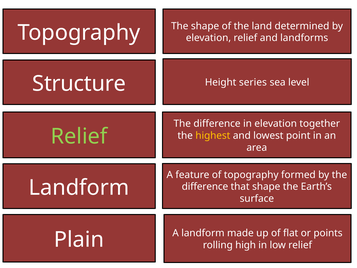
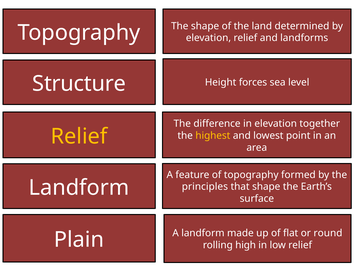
series: series -> forces (253, 82)
Relief colour: light green -> yellow (79, 136)
difference: difference -> principles (205, 187)
points: points -> round (328, 233)
